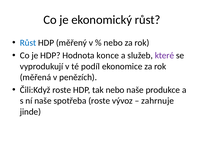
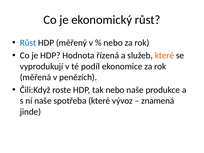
konce: konce -> řízená (108, 55)
které colour: purple -> orange (164, 55)
spotřeba roste: roste -> které (99, 101)
zahrnuje: zahrnuje -> znamená (158, 101)
